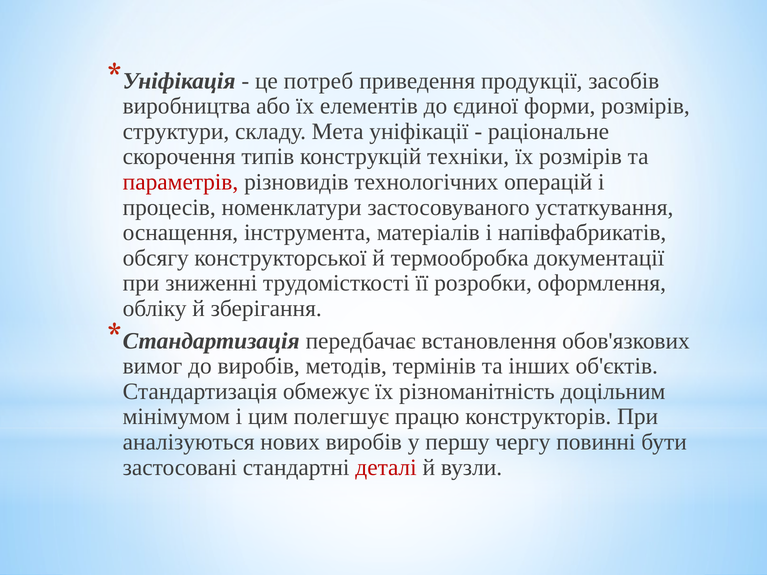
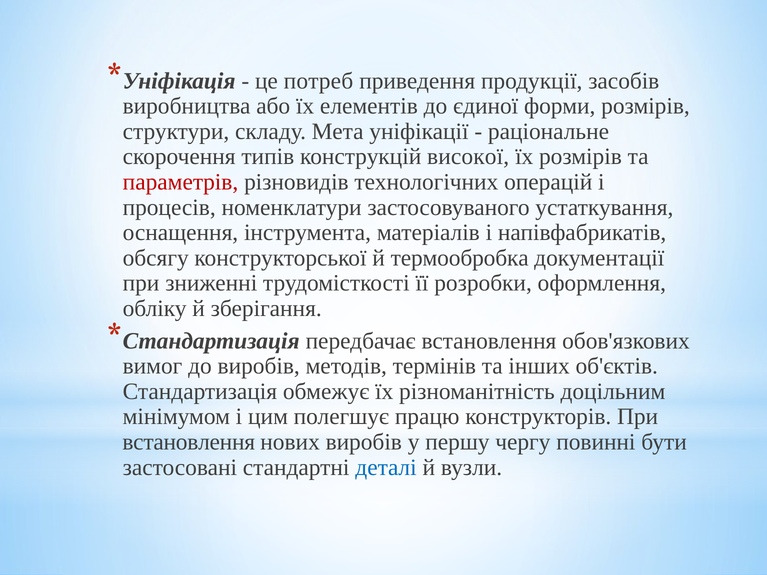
техніки: техніки -> високої (468, 157)
аналізуються: аналізуються -> встановлення (189, 442)
деталі colour: red -> blue (386, 468)
